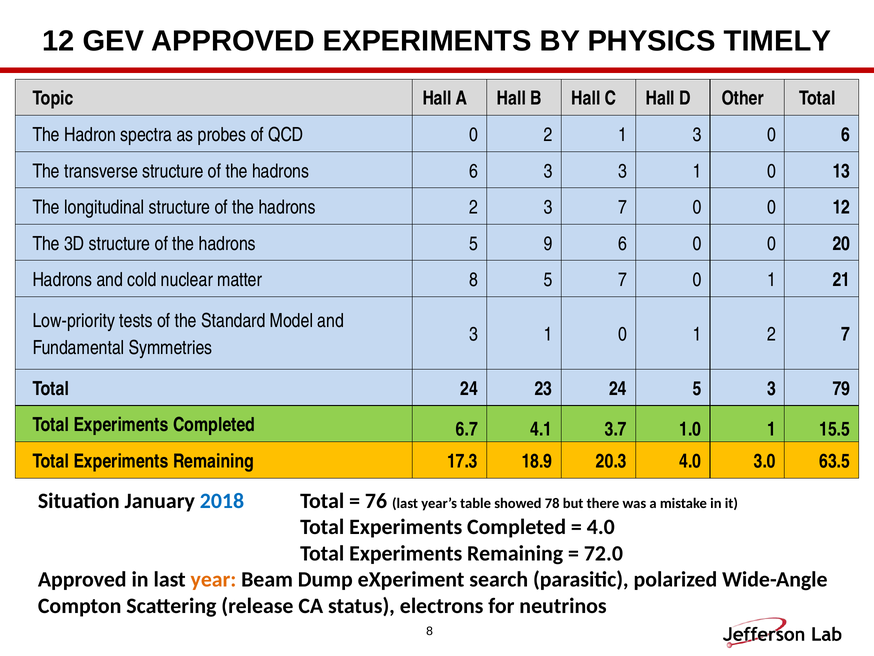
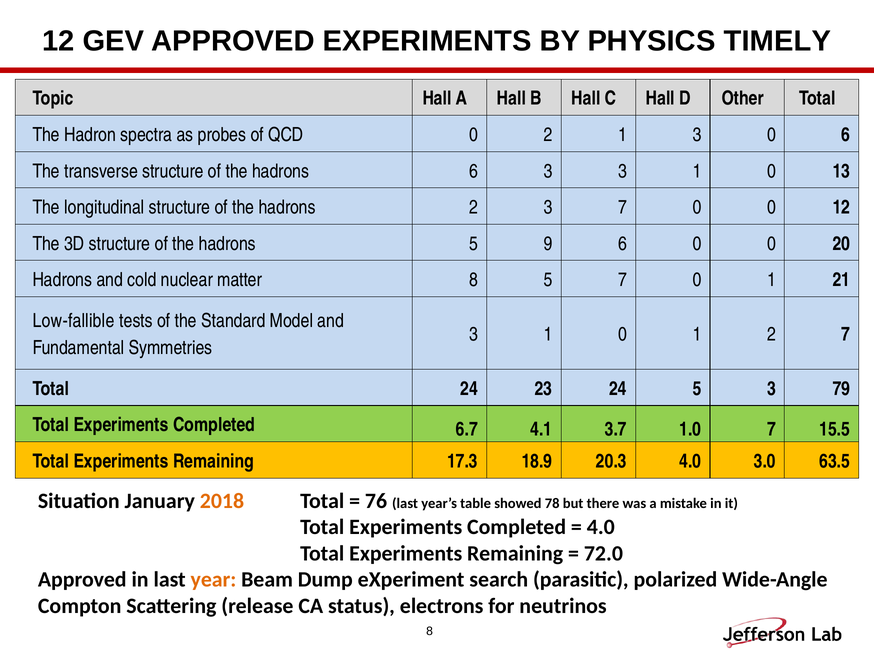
Low-priority: Low-priority -> Low-fallible (74, 321)
1.0 1: 1 -> 7 (771, 429)
2018 colour: blue -> orange (222, 501)
